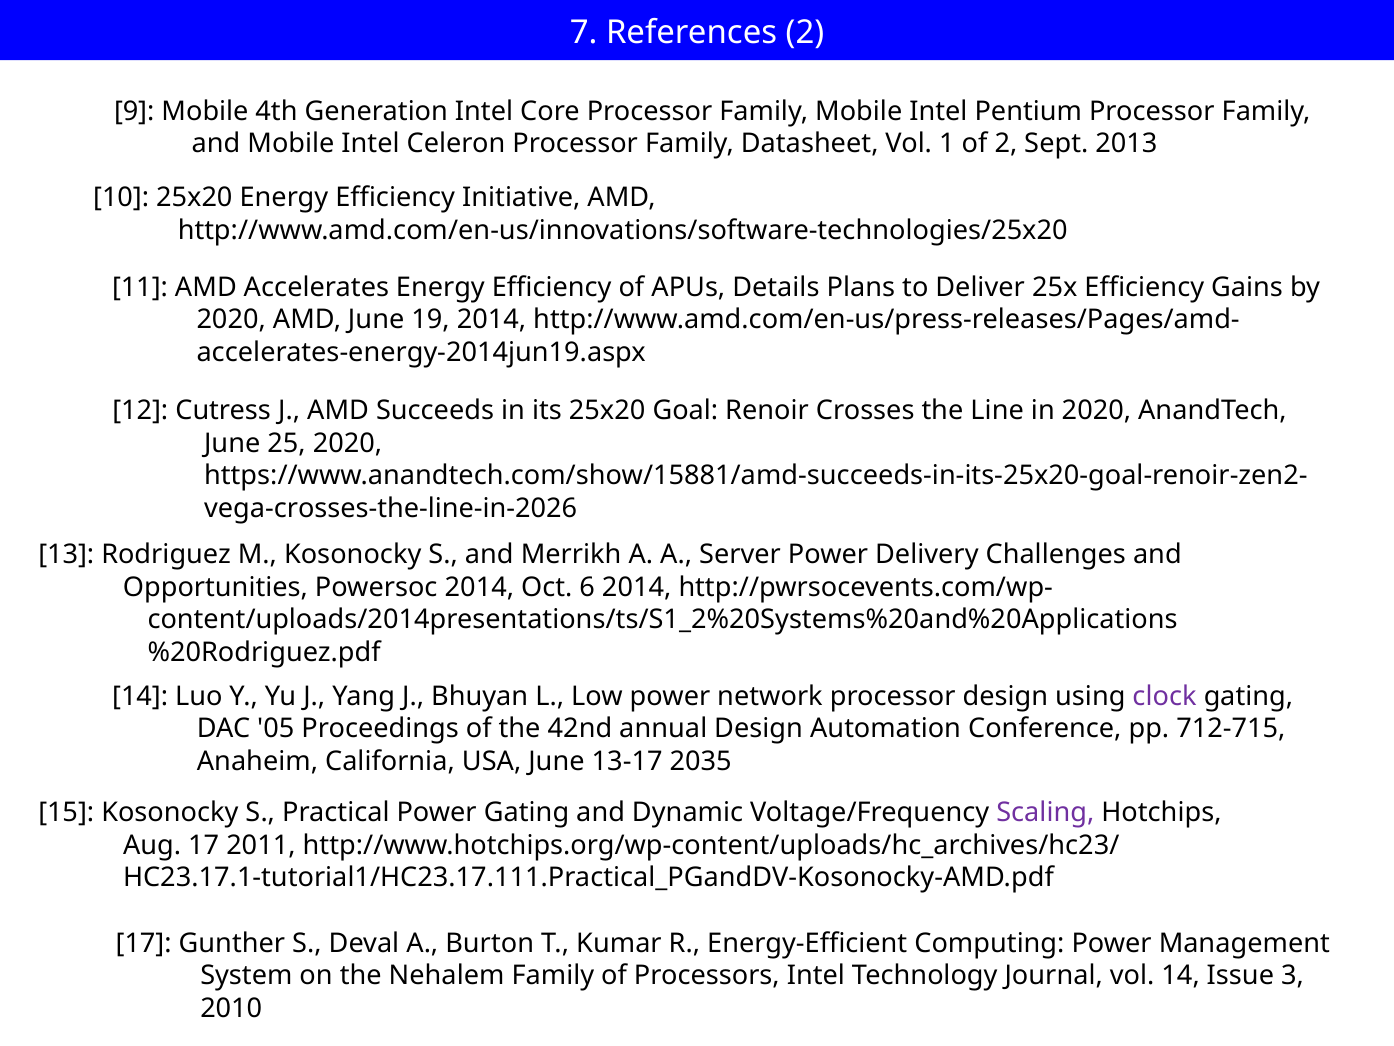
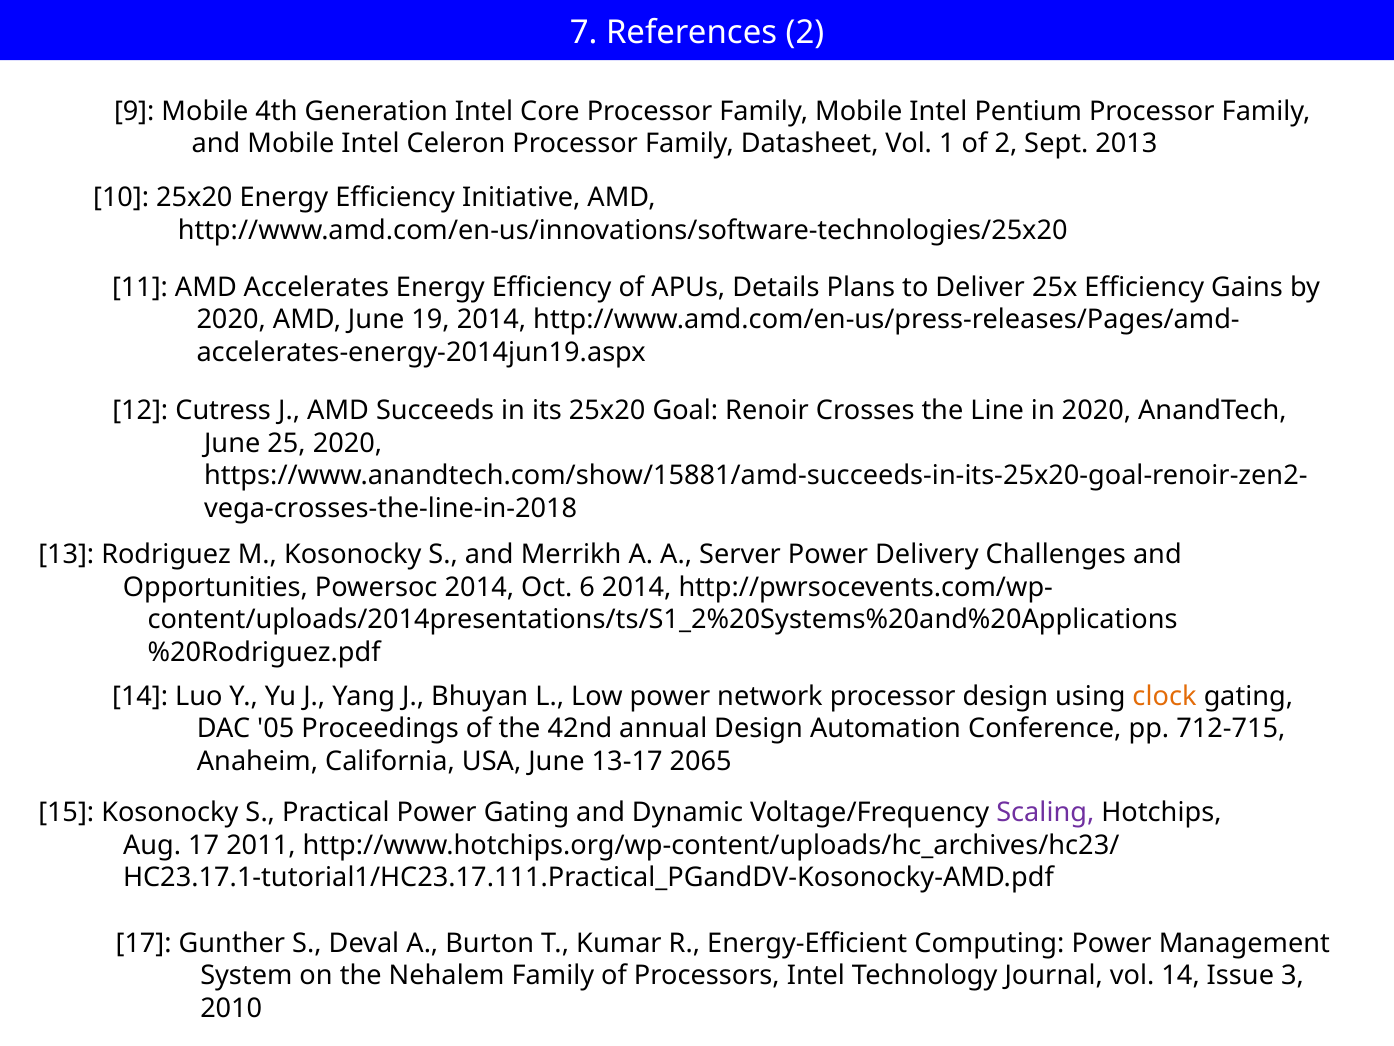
vega-crosses-the-line-in-2026: vega-crosses-the-line-in-2026 -> vega-crosses-the-line-in-2018 (391, 508)
clock colour: purple -> orange (1165, 696)
2035: 2035 -> 2065 (701, 761)
